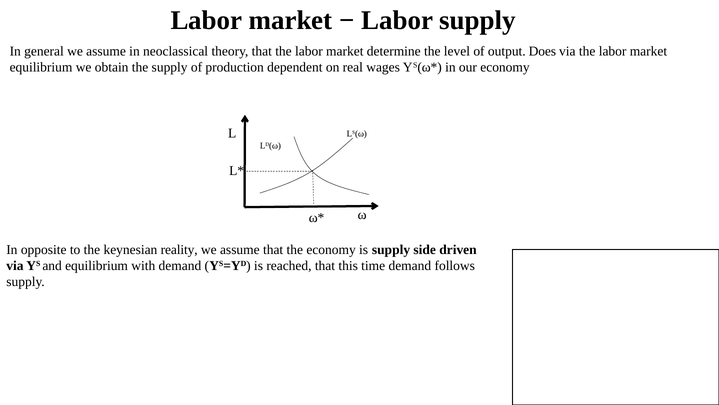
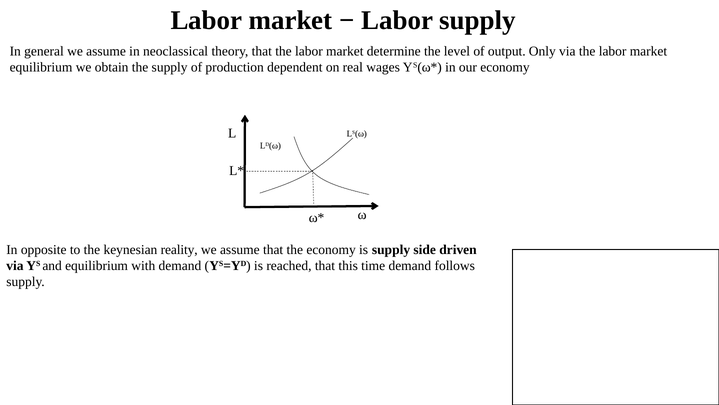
Does: Does -> Only (542, 51)
